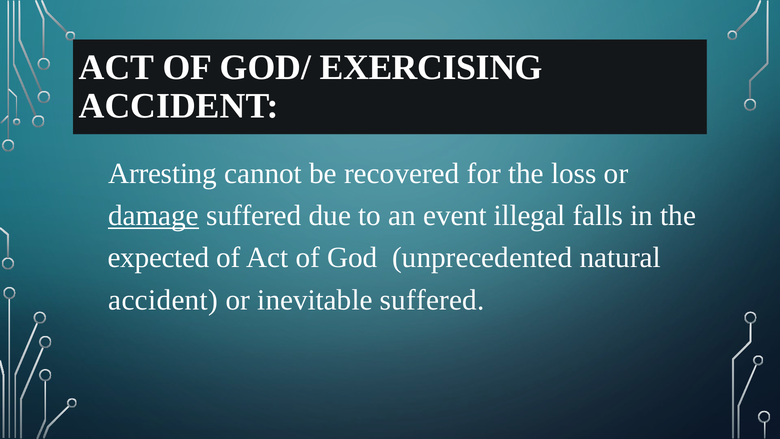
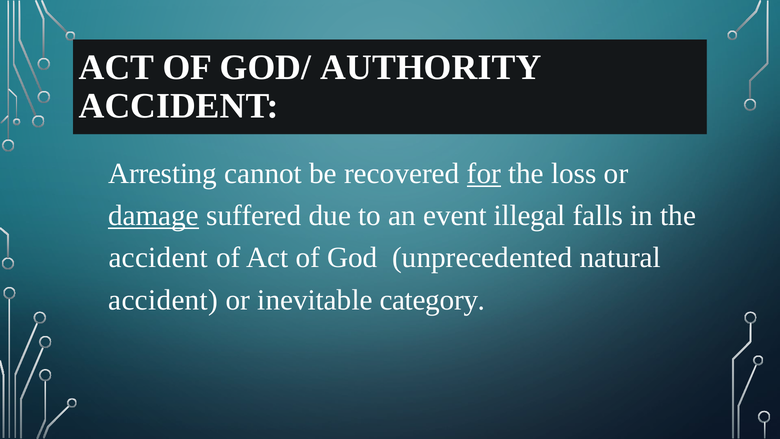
EXERCISING: EXERCISING -> AUTHORITY (431, 67)
for underline: none -> present (484, 173)
expected: expected -> accident (158, 258)
inevitable suffered: suffered -> category (432, 300)
